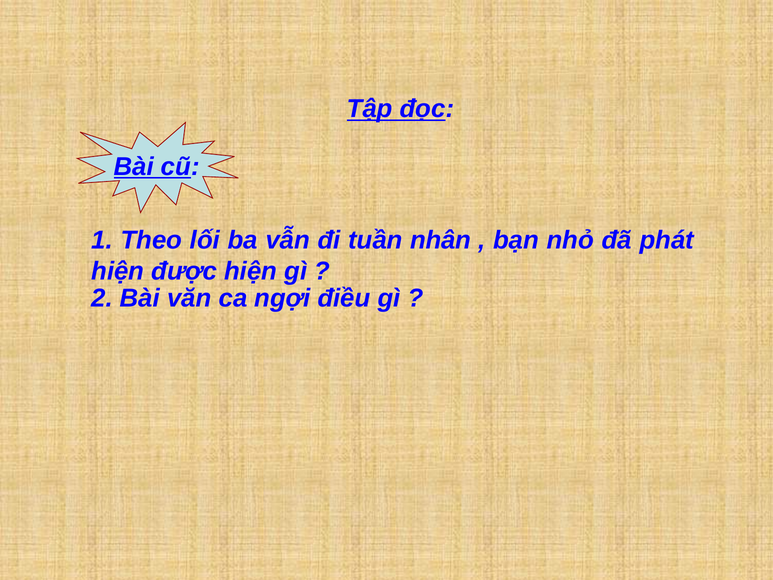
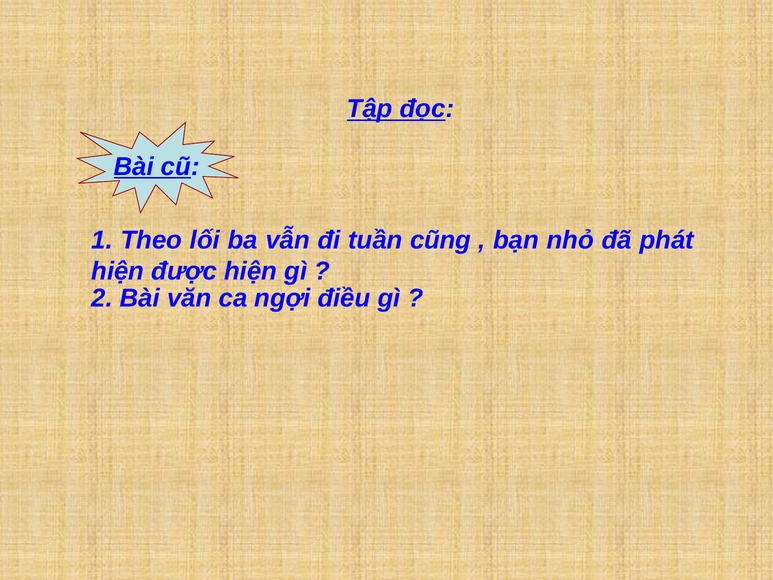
nhân: nhân -> cũng (441, 240)
